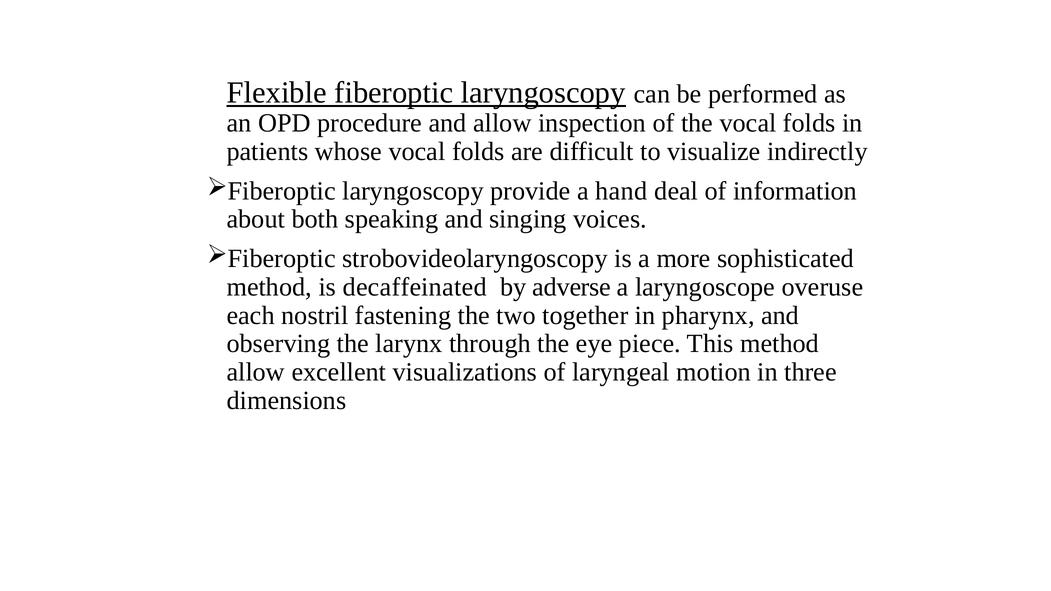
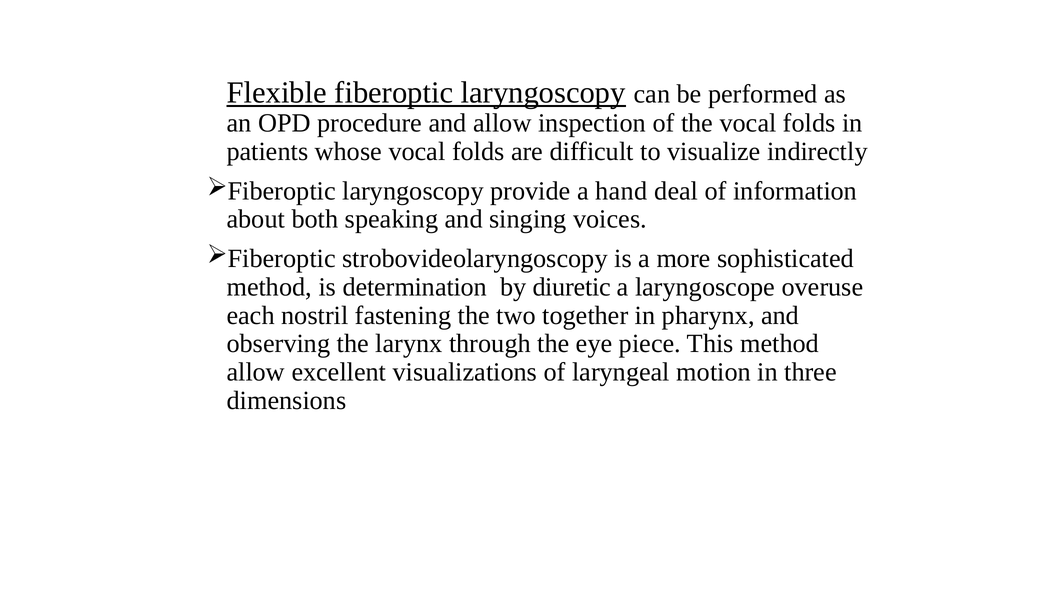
decaffeinated: decaffeinated -> determination (415, 287)
adverse: adverse -> diuretic (572, 287)
